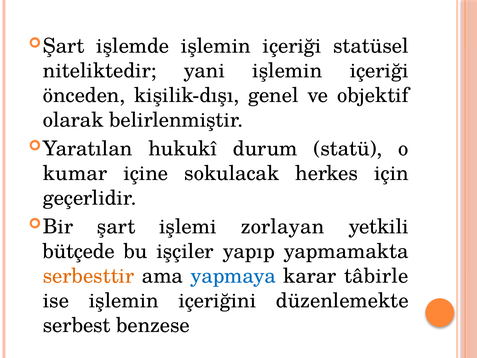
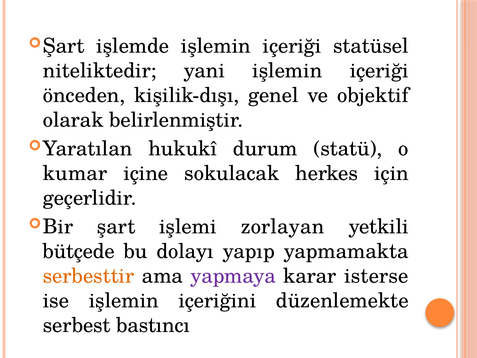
işçiler: işçiler -> dolayı (185, 251)
yapmaya colour: blue -> purple (233, 276)
tâbirle: tâbirle -> isterse (376, 276)
benzese: benzese -> bastıncı (153, 325)
